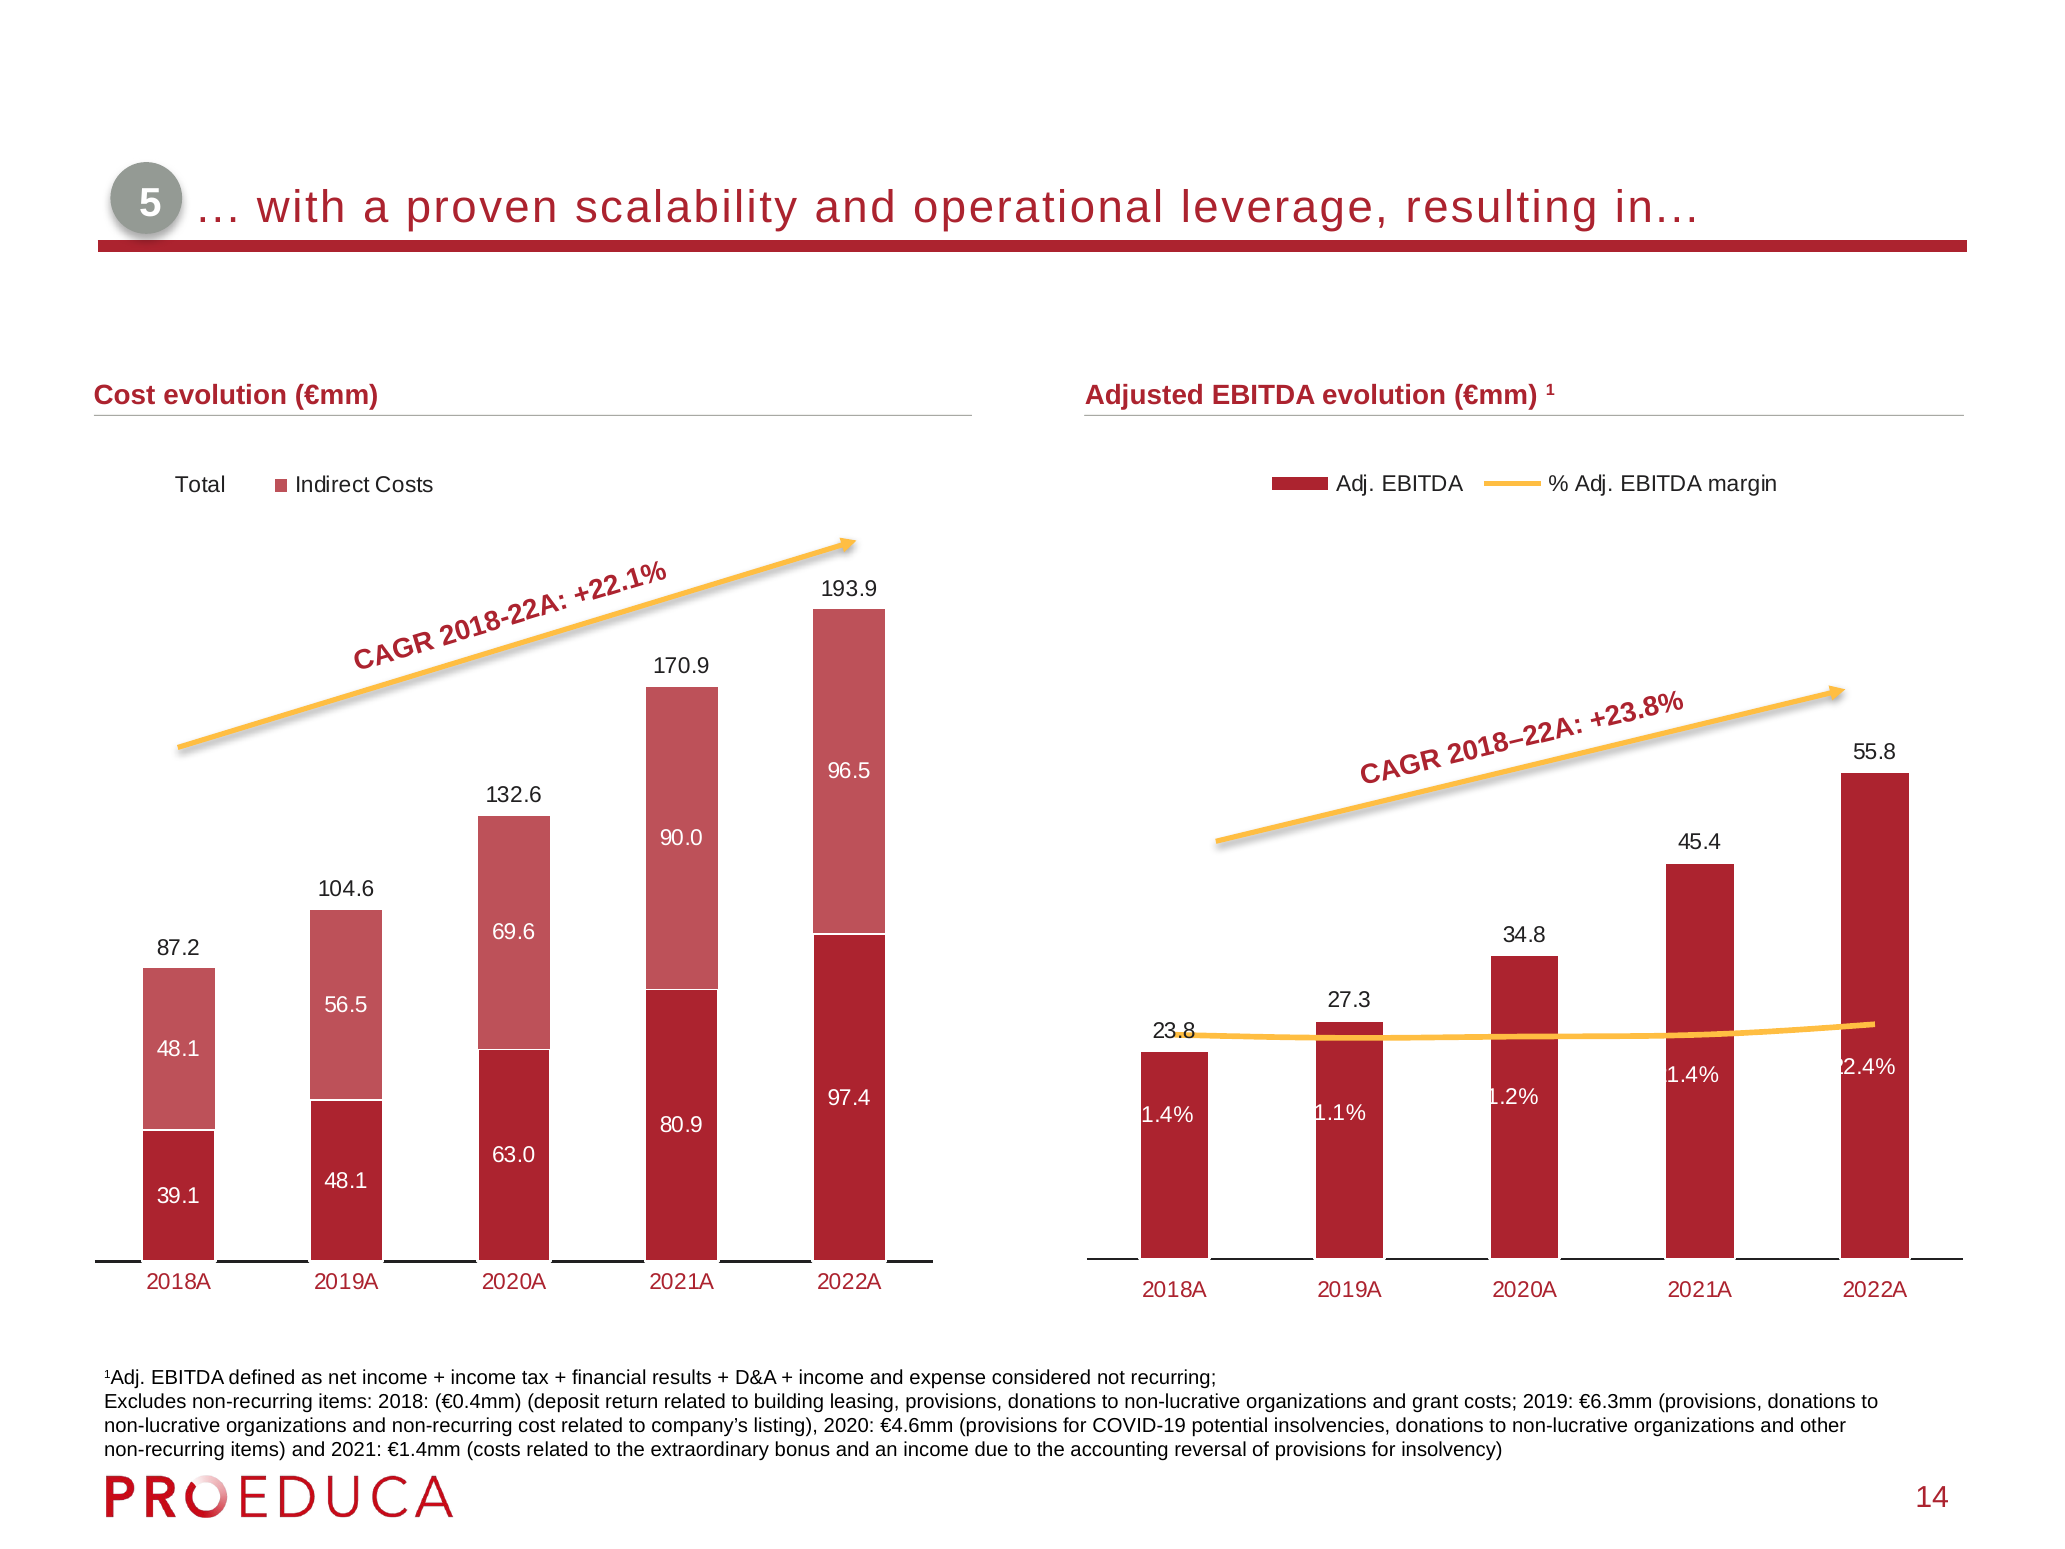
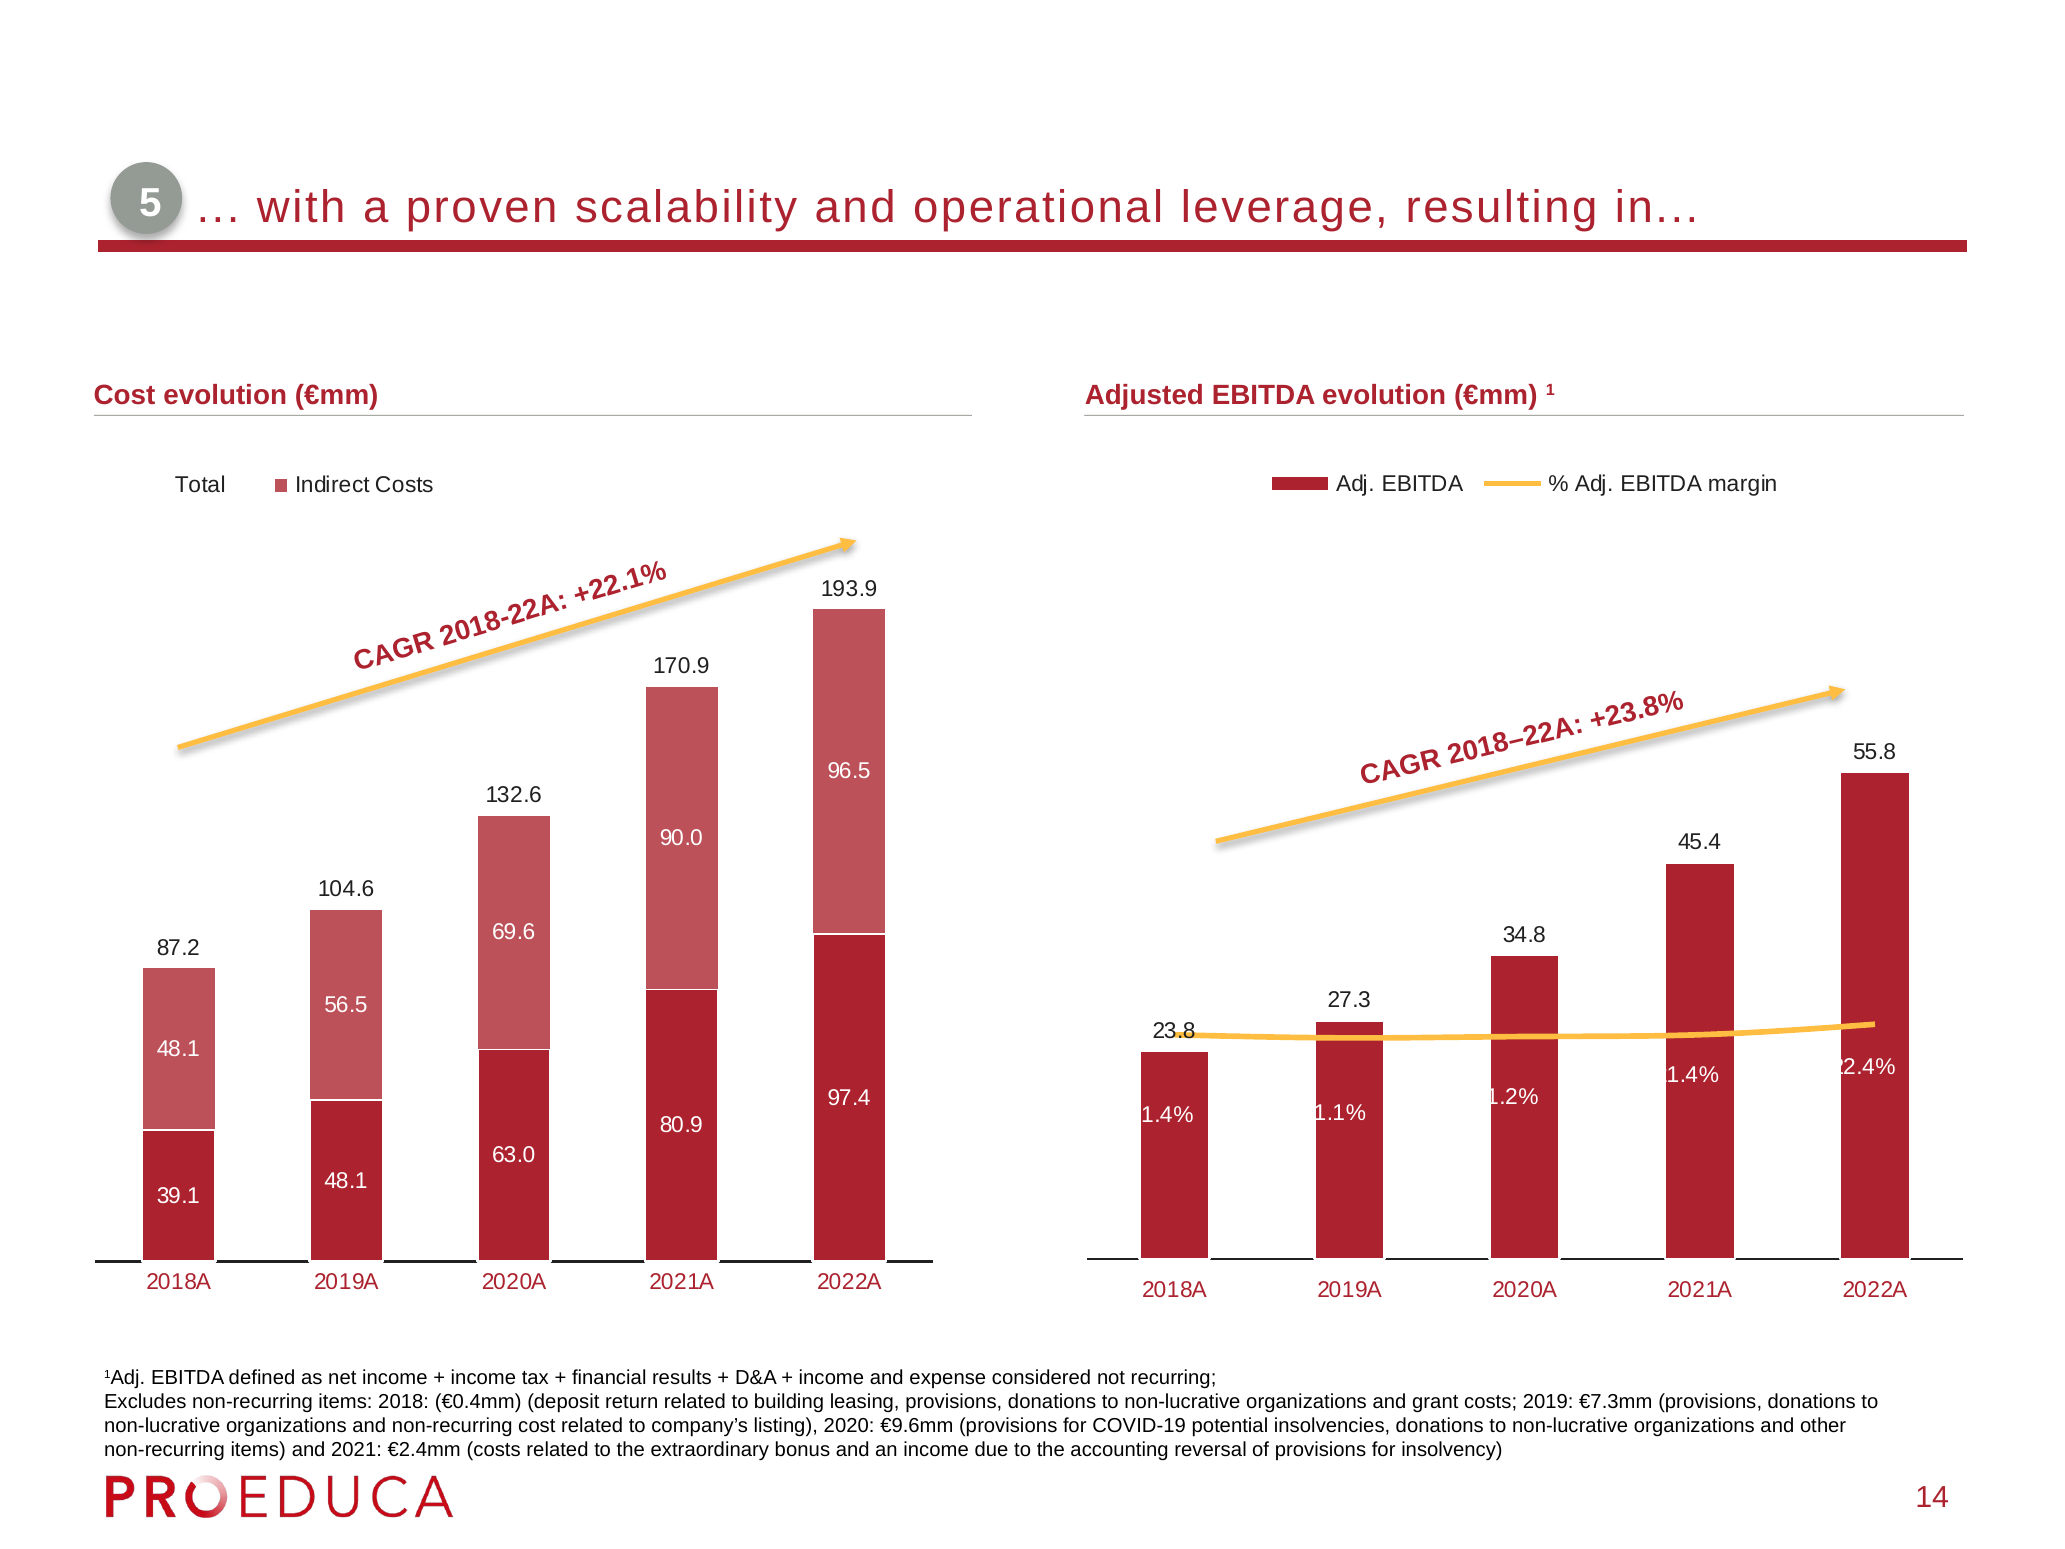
€6.3mm: €6.3mm -> €7.3mm (1616, 1402)
€4.6mm: €4.6mm -> €9.6mm (917, 1426)
€1.4mm: €1.4mm -> €2.4mm (424, 1450)
